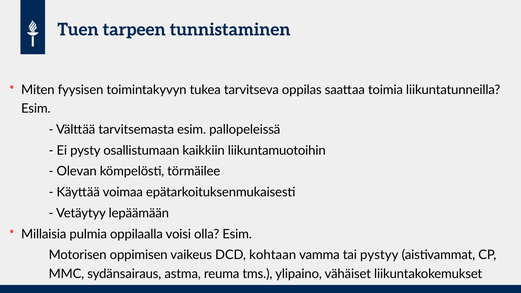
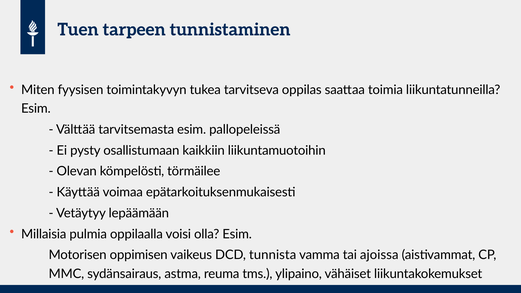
kohtaan: kohtaan -> tunnista (273, 255)
pystyy: pystyy -> ajoissa (379, 255)
